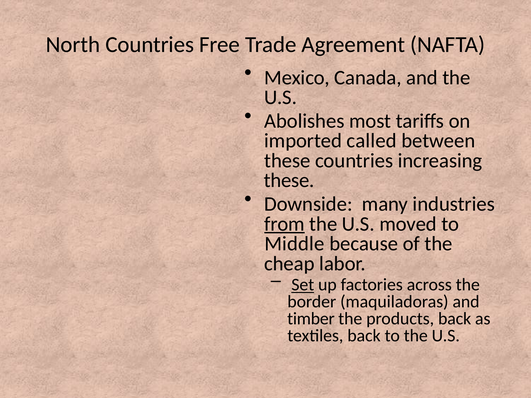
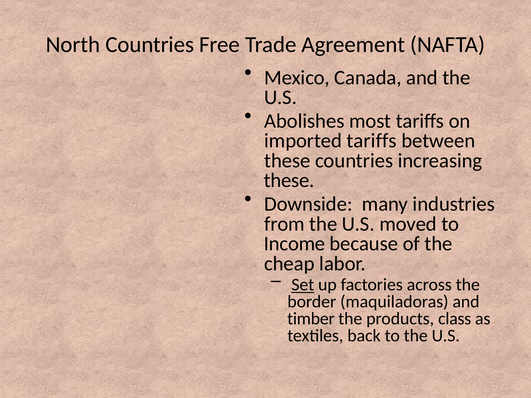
imported called: called -> tariffs (372, 141)
from underline: present -> none (284, 224)
Middle: Middle -> Income (295, 244)
products back: back -> class (455, 319)
